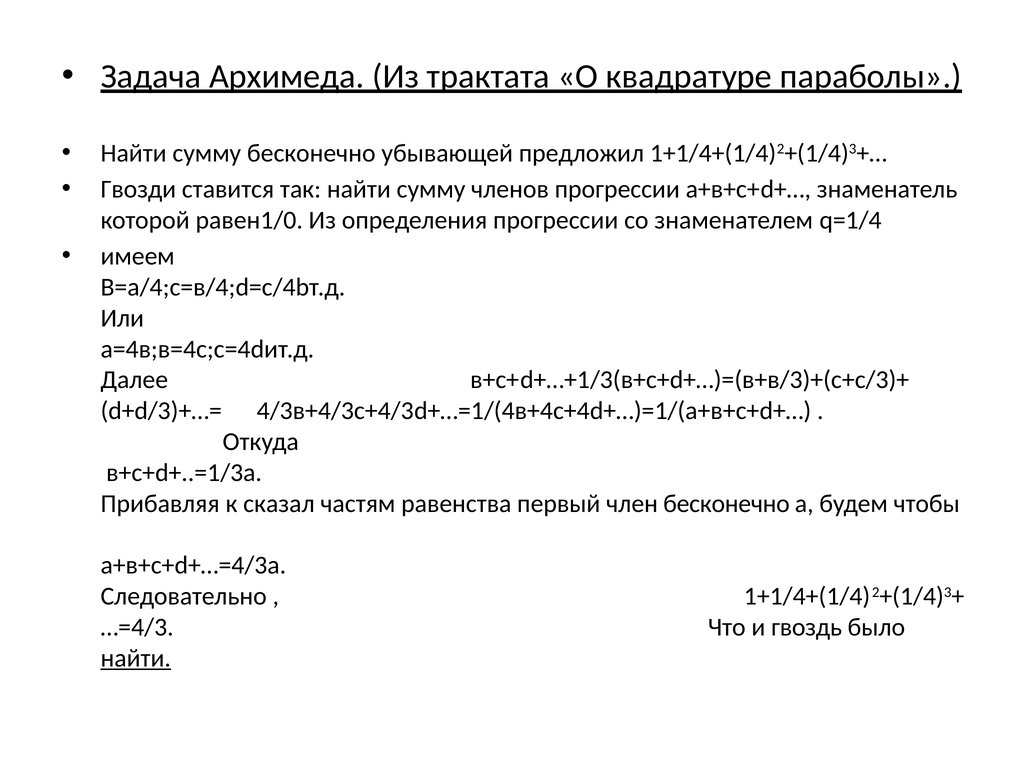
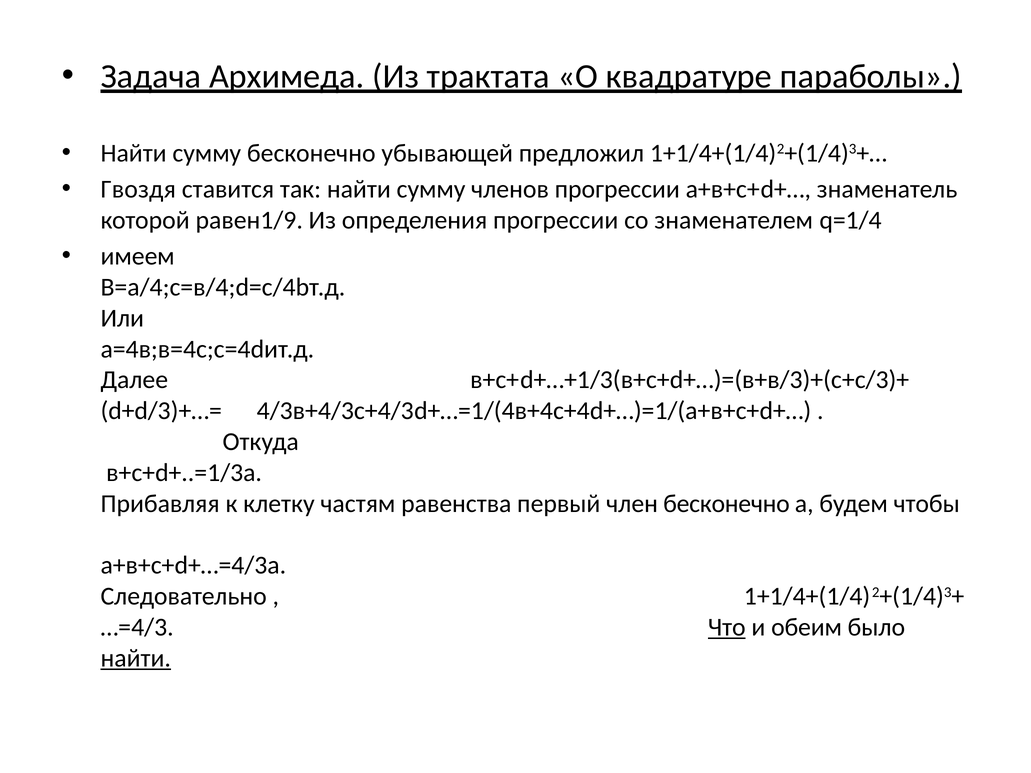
Гвозди: Гвозди -> Гвоздя (138, 189)
равен1/0: равен1/0 -> равен1/9 (249, 220)
сказал: сказал -> клетку (279, 504)
Что underline: none -> present (727, 628)
гвоздь: гвоздь -> обеим (807, 628)
